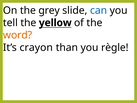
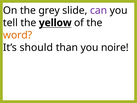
can colour: blue -> purple (99, 10)
crayon: crayon -> should (36, 47)
règle: règle -> noire (115, 47)
